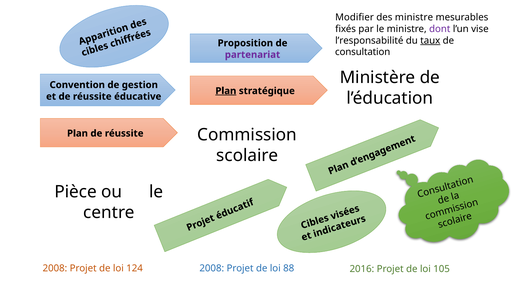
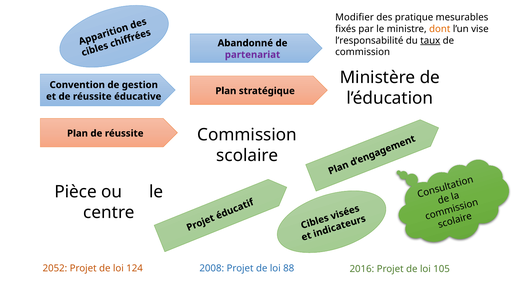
des ministre: ministre -> pratique (414, 17)
dont colour: purple -> orange (440, 29)
Proposition: Proposition -> Abandonné (245, 43)
consultation: consultation -> commission (363, 52)
Plan underline: present -> none (226, 91)
2008: 2008 -> 2052 (55, 268)
